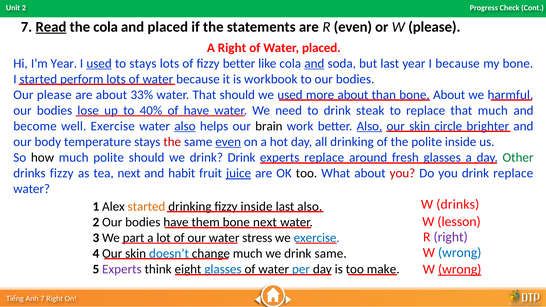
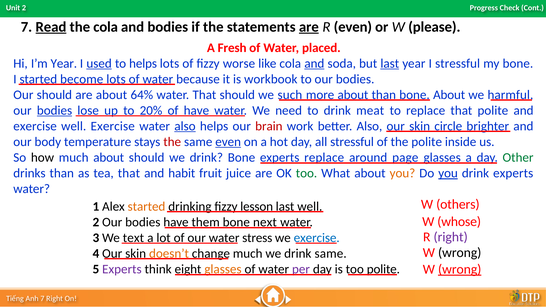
and placed: placed -> bodies (168, 27)
are underline: none -> present (309, 27)
A Right: Right -> Fresh (232, 48)
to stays: stays -> helps (143, 63)
fizzy better: better -> worse (239, 63)
last underline: none -> present (390, 63)
I because: because -> stressful (458, 63)
perform: perform -> become (82, 79)
Our please: please -> should (54, 95)
33%: 33% -> 64% (142, 95)
we used: used -> such (290, 95)
bodies underline: none -> present (55, 110)
40%: 40% -> 20% (151, 110)
steak: steak -> meat (370, 110)
that much: much -> polite (493, 110)
become: become -> exercise (35, 126)
brain colour: black -> red (269, 126)
Also underline: present -> none (369, 126)
all drinking: drinking -> stressful (352, 142)
much polite: polite -> about (109, 158)
drink Drink: Drink -> Bone (241, 158)
fresh: fresh -> page (405, 158)
drinks fizzy: fizzy -> than (62, 173)
tea next: next -> that (129, 173)
juice underline: present -> none (239, 173)
too colour: black -> green (307, 173)
you colour: red -> orange (402, 173)
you underline: none -> present (448, 173)
drink replace: replace -> experts (513, 173)
W drinks: drinks -> others (458, 205)
fizzy inside: inside -> lesson (257, 207)
last also: also -> well (310, 207)
lesson: lesson -> whose (459, 222)
part: part -> text (133, 238)
wrong colour: blue -> black (460, 253)
doesn’t colour: blue -> orange (169, 254)
glasses colour: blue -> orange (223, 269)
per colour: blue -> purple (301, 269)
too make: make -> polite (383, 269)
